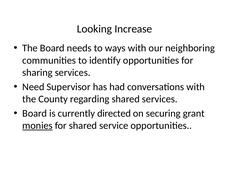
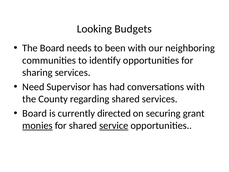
Increase: Increase -> Budgets (133, 29)
ways: ways -> been (115, 48)
service underline: none -> present (114, 125)
